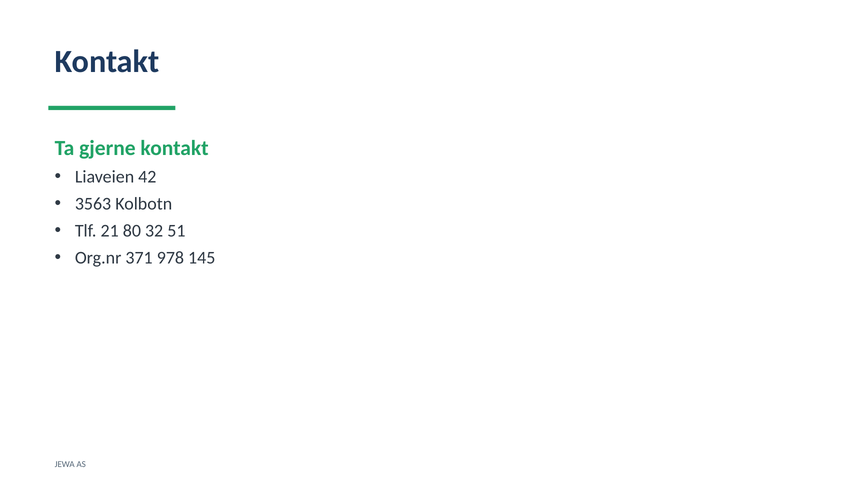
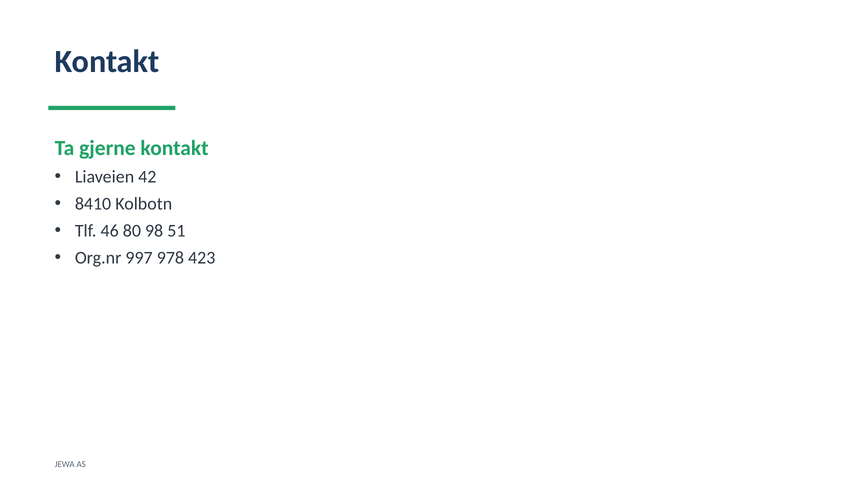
3563: 3563 -> 8410 (93, 204)
21: 21 -> 46 (110, 231)
32: 32 -> 98 (154, 231)
371: 371 -> 997 (139, 258)
145: 145 -> 423 (202, 258)
